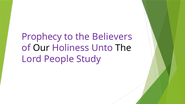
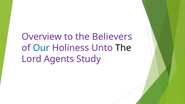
Prophecy: Prophecy -> Overview (42, 37)
Our colour: black -> blue (41, 48)
People: People -> Agents (59, 59)
